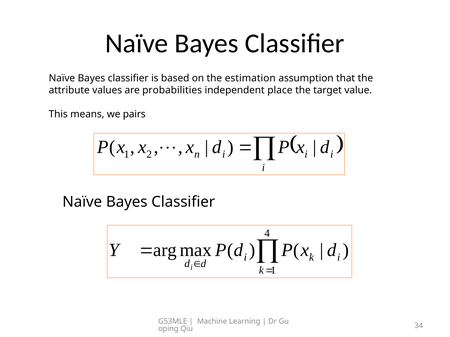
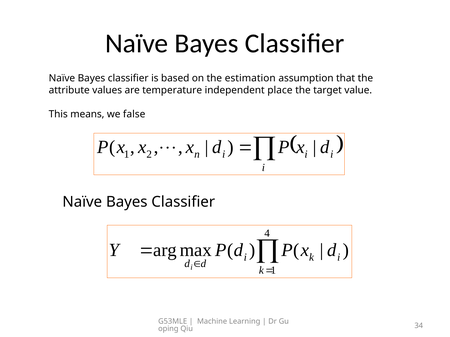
probabilities: probabilities -> temperature (172, 90)
pairs: pairs -> false (134, 114)
